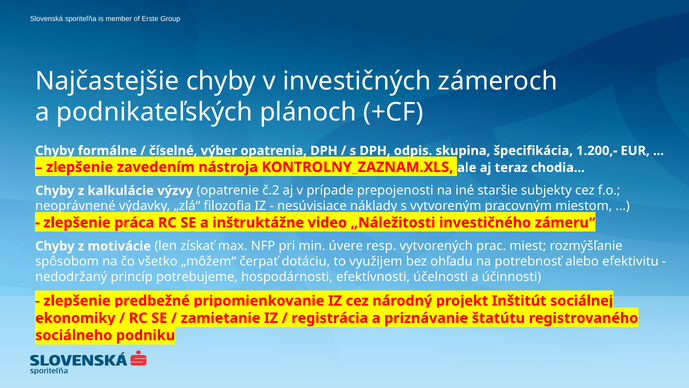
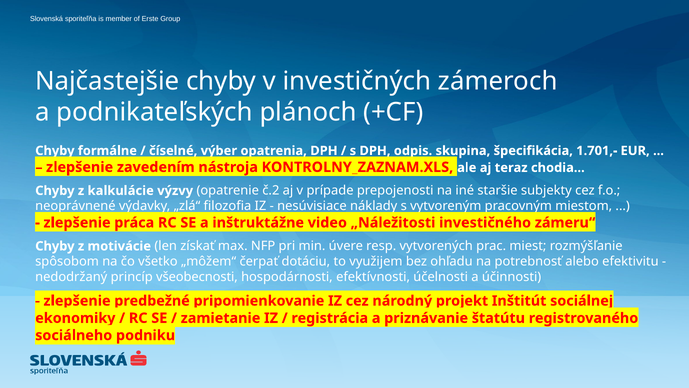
1.200,-: 1.200,- -> 1.701,- (597, 151)
potrebujeme: potrebujeme -> všeobecnosti (197, 277)
